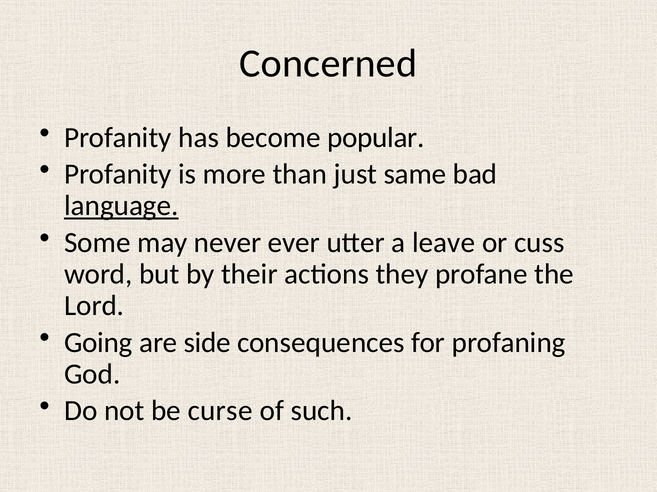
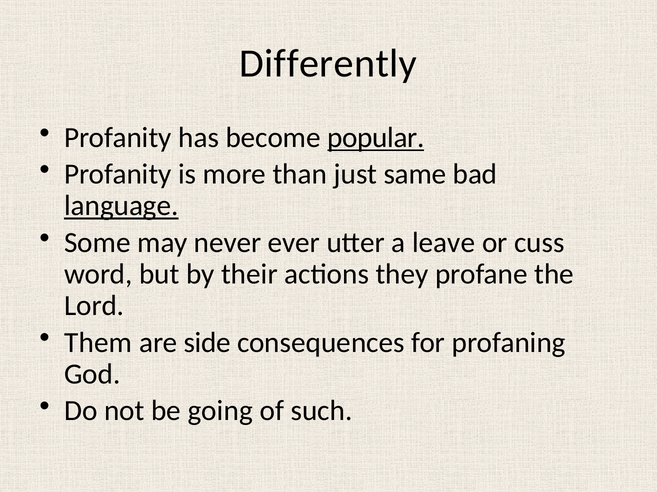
Concerned: Concerned -> Differently (328, 64)
popular underline: none -> present (376, 138)
Going: Going -> Them (98, 343)
curse: curse -> going (220, 411)
